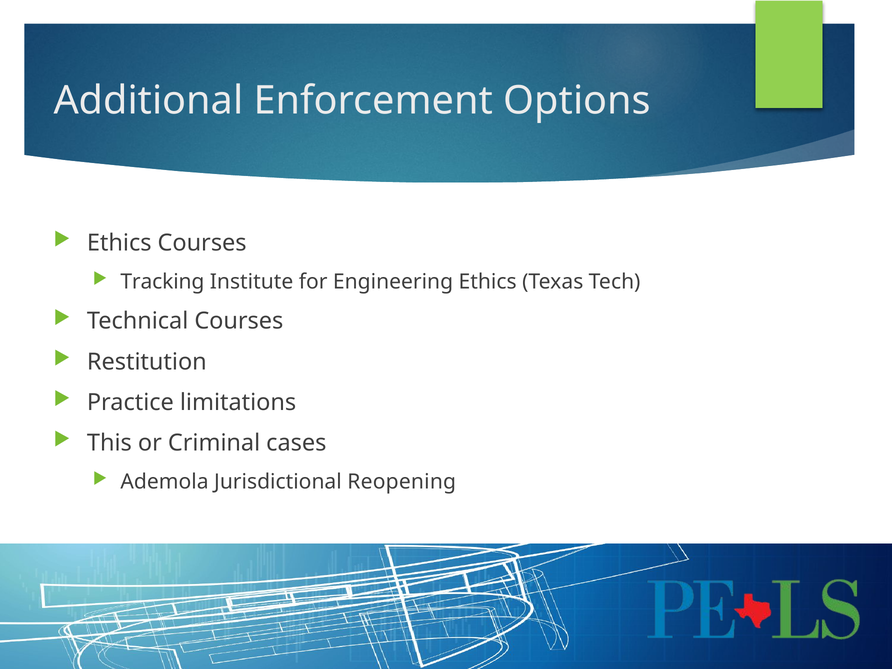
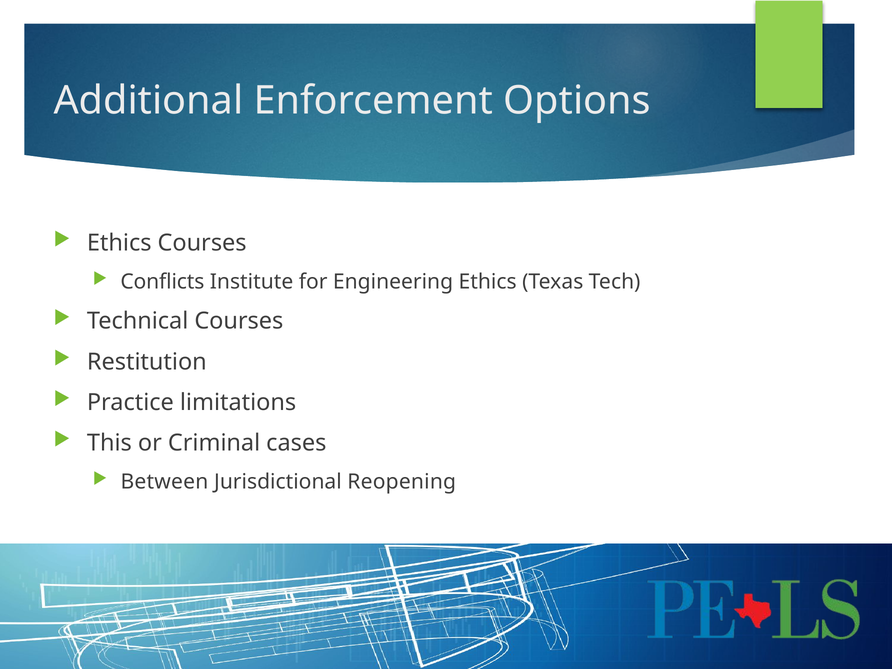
Tracking: Tracking -> Conflicts (162, 282)
Ademola: Ademola -> Between (164, 482)
